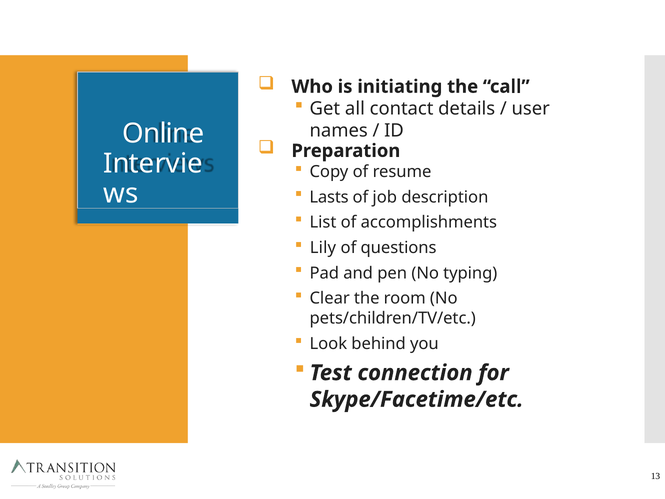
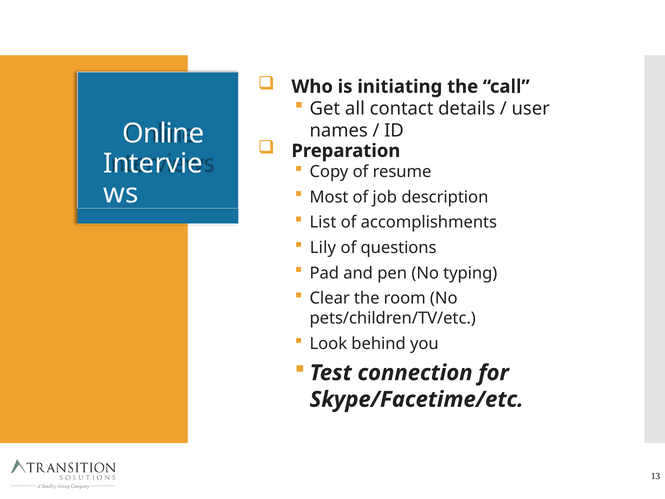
Lasts: Lasts -> Most (329, 197)
